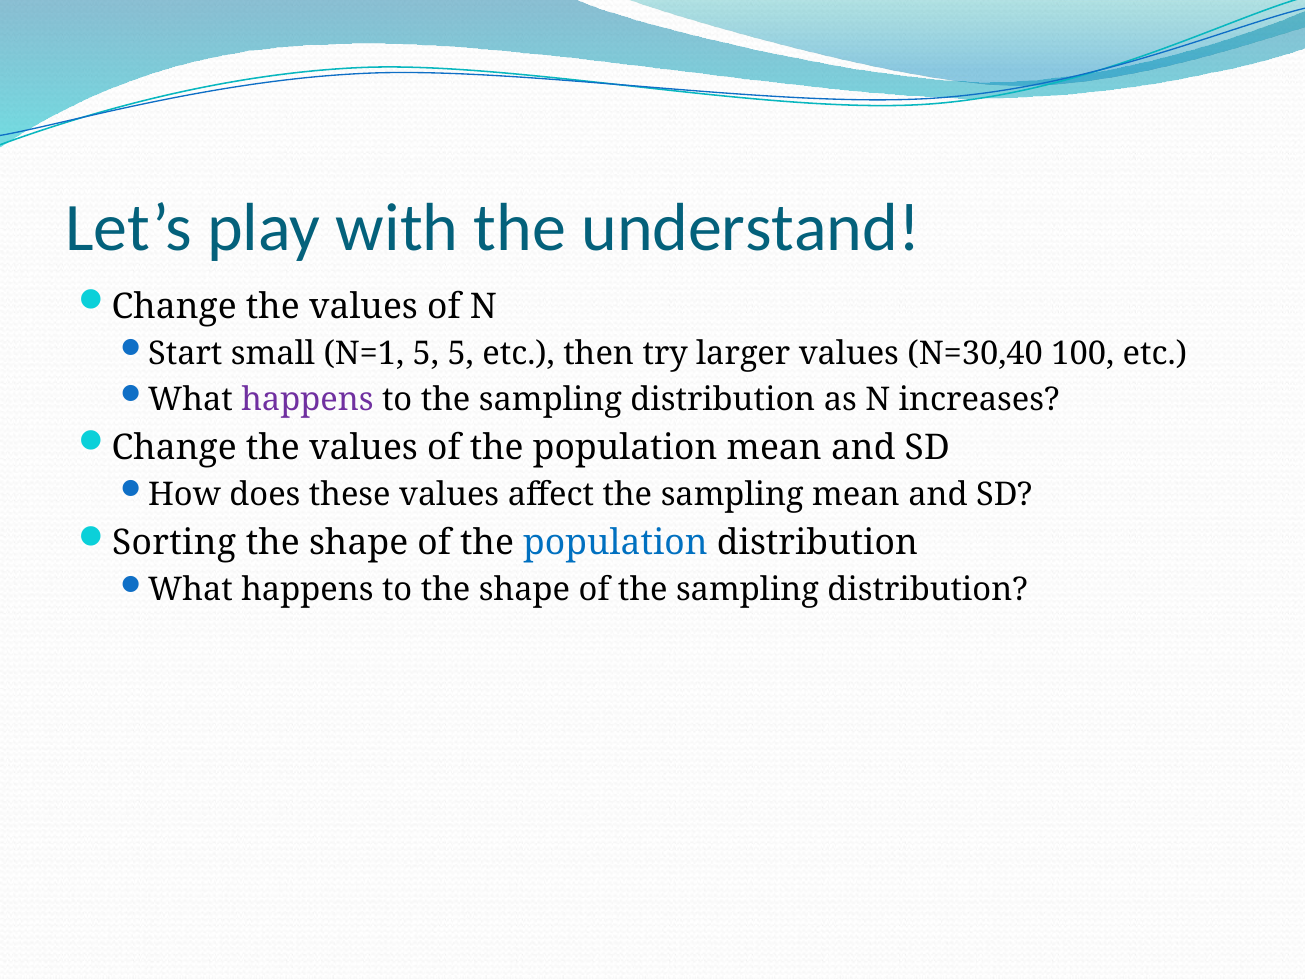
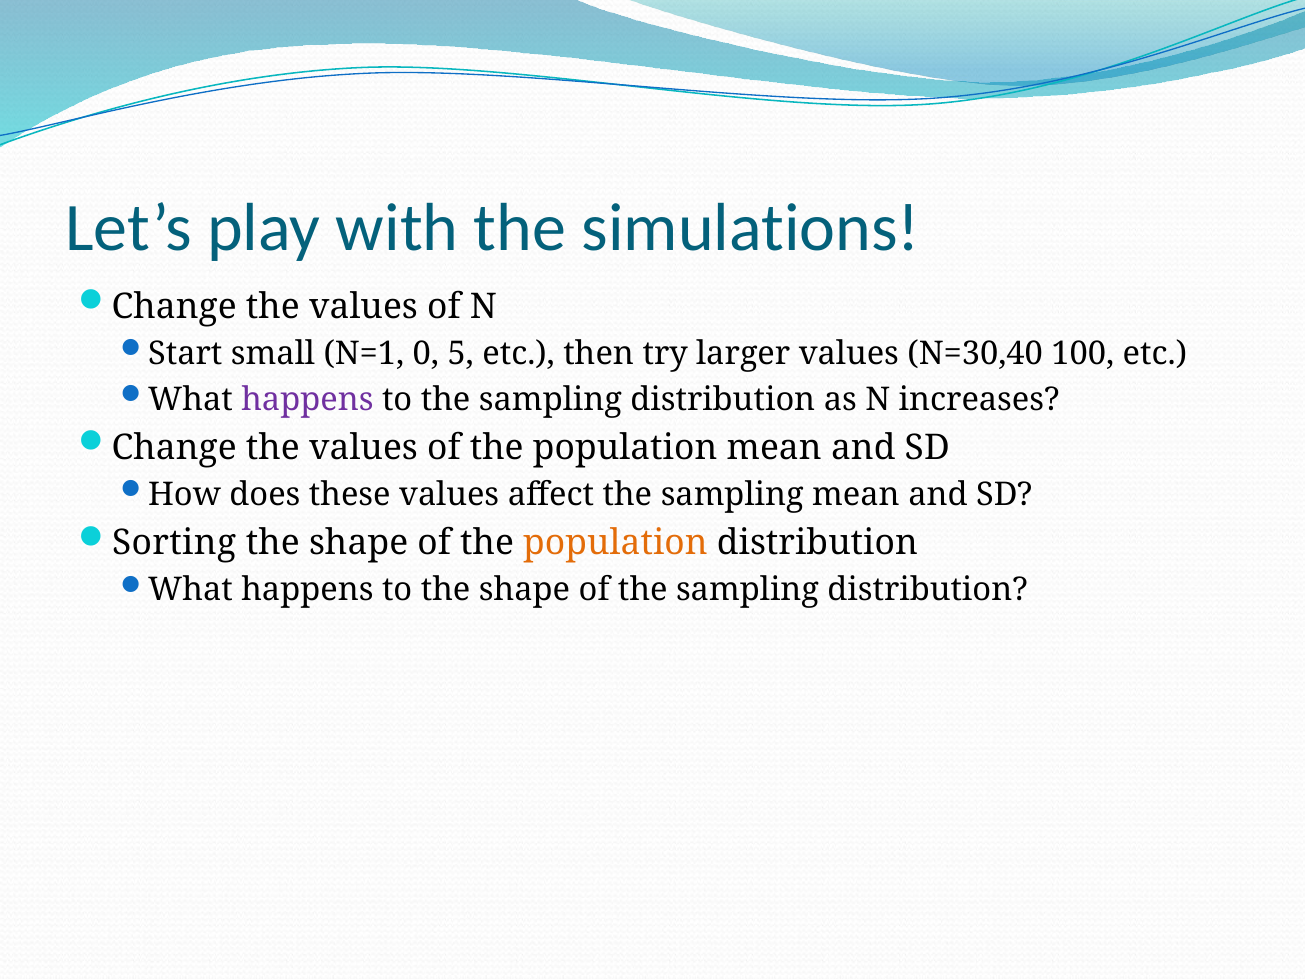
understand: understand -> simulations (751, 228)
N=1 5: 5 -> 0 (426, 354)
population colour: blue -> orange (615, 542)
